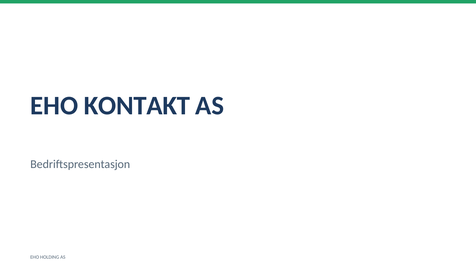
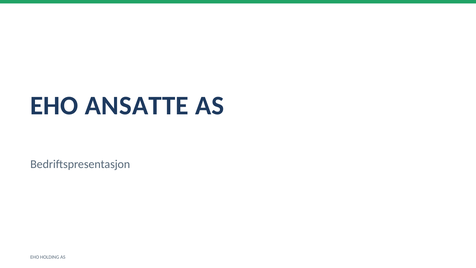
KONTAKT: KONTAKT -> ANSATTE (137, 106)
